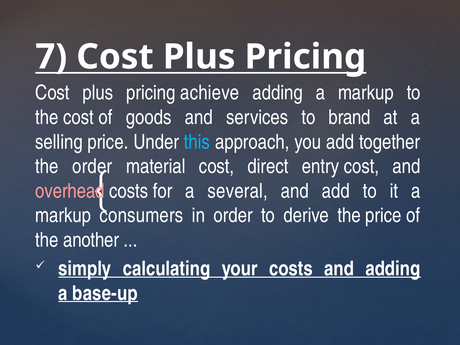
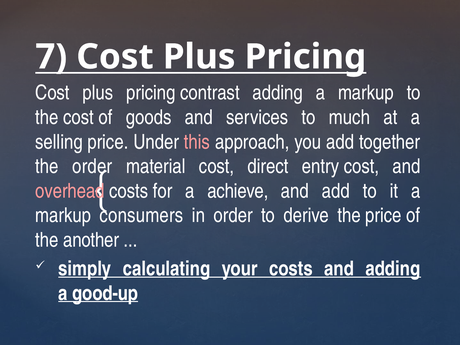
achieve: achieve -> contrast (210, 93)
brand: brand -> much (349, 117)
this colour: light blue -> pink (197, 142)
several: several -> achieve (238, 191)
base-up: base-up -> good-up (105, 293)
